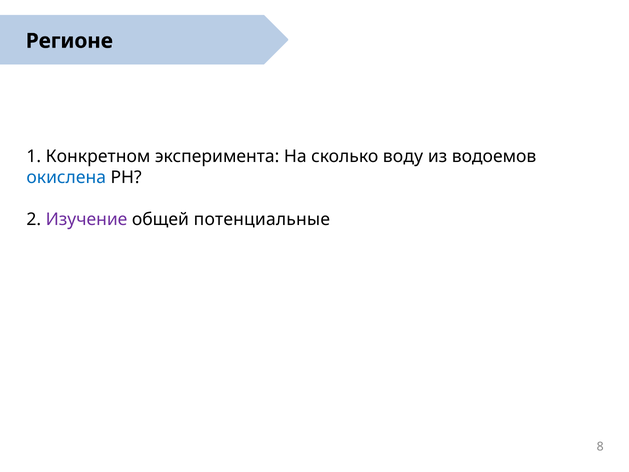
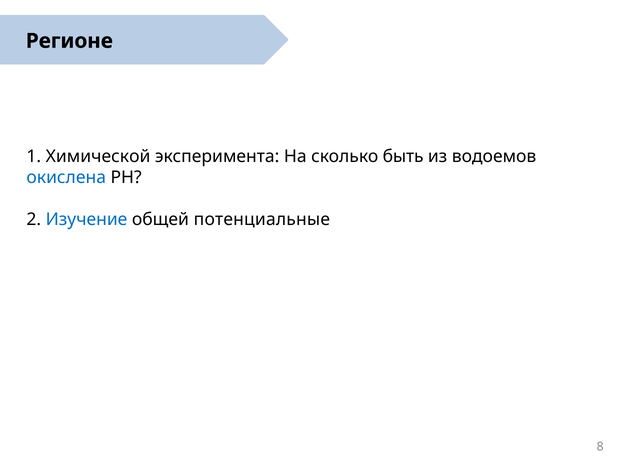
Конкретном: Конкретном -> Химической (98, 157)
воду: воду -> быть (403, 157)
Изучение colour: purple -> blue (87, 220)
